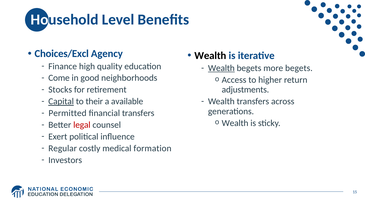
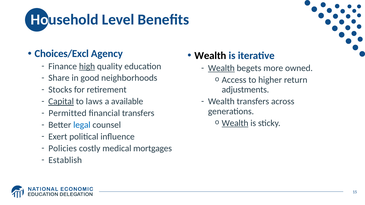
high underline: none -> present (87, 66)
more begets: begets -> owned (299, 68)
Come: Come -> Share (59, 78)
their: their -> laws (94, 102)
Wealth underline: none -> present (235, 123)
legal colour: red -> blue (82, 125)
Regular: Regular -> Policies (63, 149)
formation: formation -> mortgages (153, 149)
Investors: Investors -> Establish (65, 160)
